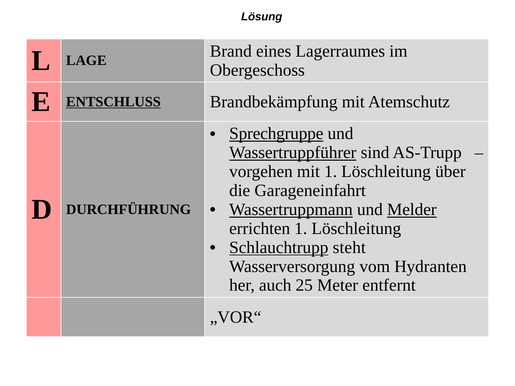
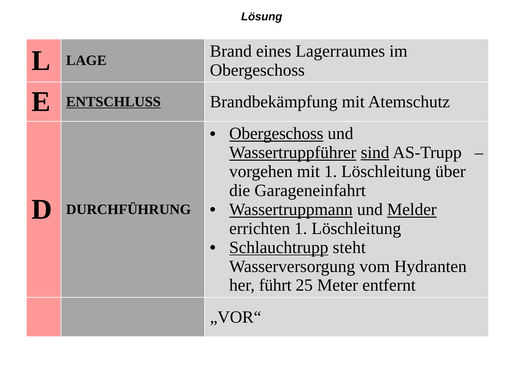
Sprechgruppe: Sprechgruppe -> Obergeschoss (276, 134)
sind underline: none -> present (375, 153)
auch: auch -> führt (275, 286)
